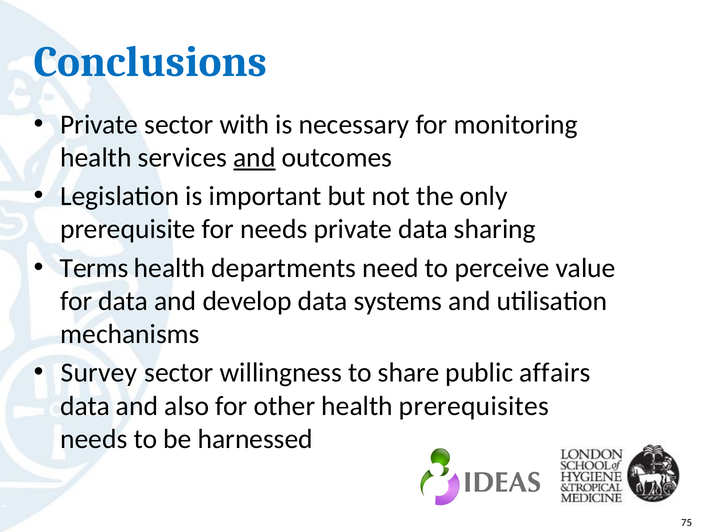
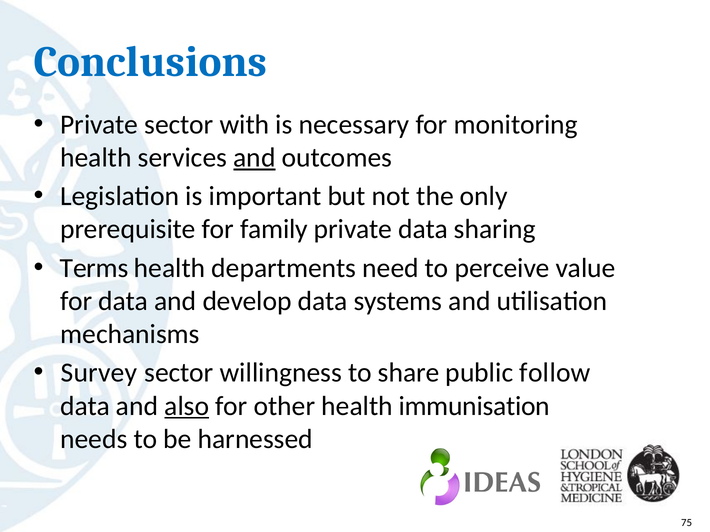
for needs: needs -> family (274, 230)
affairs: affairs -> follow (555, 373)
also underline: none -> present (187, 406)
prerequisites: prerequisites -> immunisation (474, 406)
